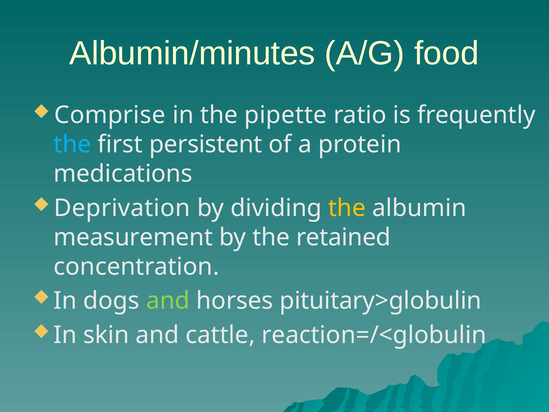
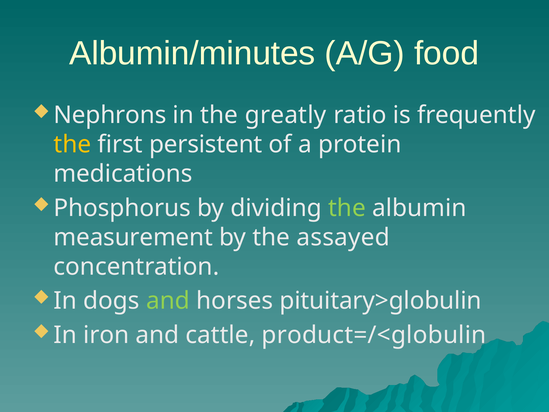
Comprise: Comprise -> Nephrons (110, 115)
pipette: pipette -> greatly (286, 115)
the colour: light blue -> yellow (72, 144)
Deprivation: Deprivation -> Phosphorus (122, 208)
the colour: yellow -> light green (347, 208)
retained: retained -> assayed (343, 237)
skin: skin -> iron (106, 335)
reaction=/<globulin: reaction=/<globulin -> product=/<globulin (374, 335)
